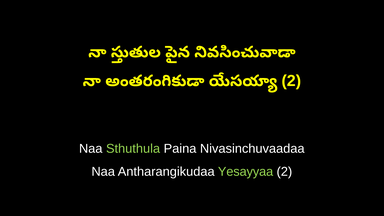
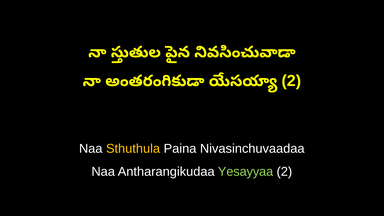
Sthuthula colour: light green -> yellow (133, 149)
